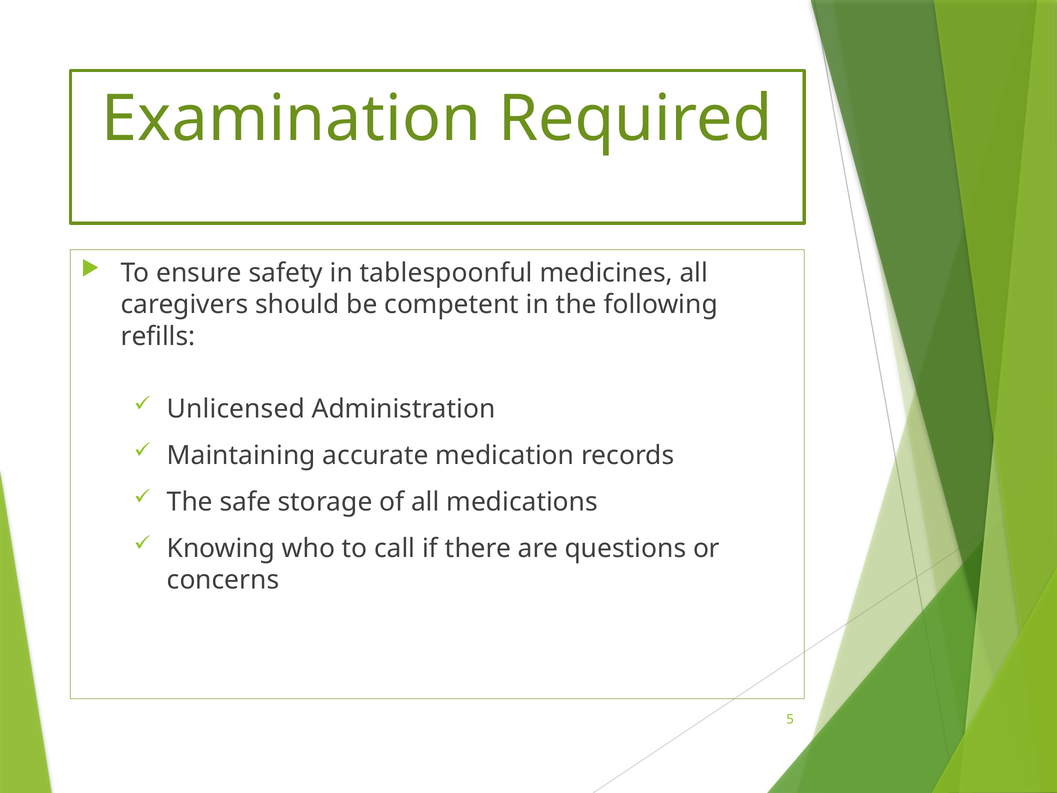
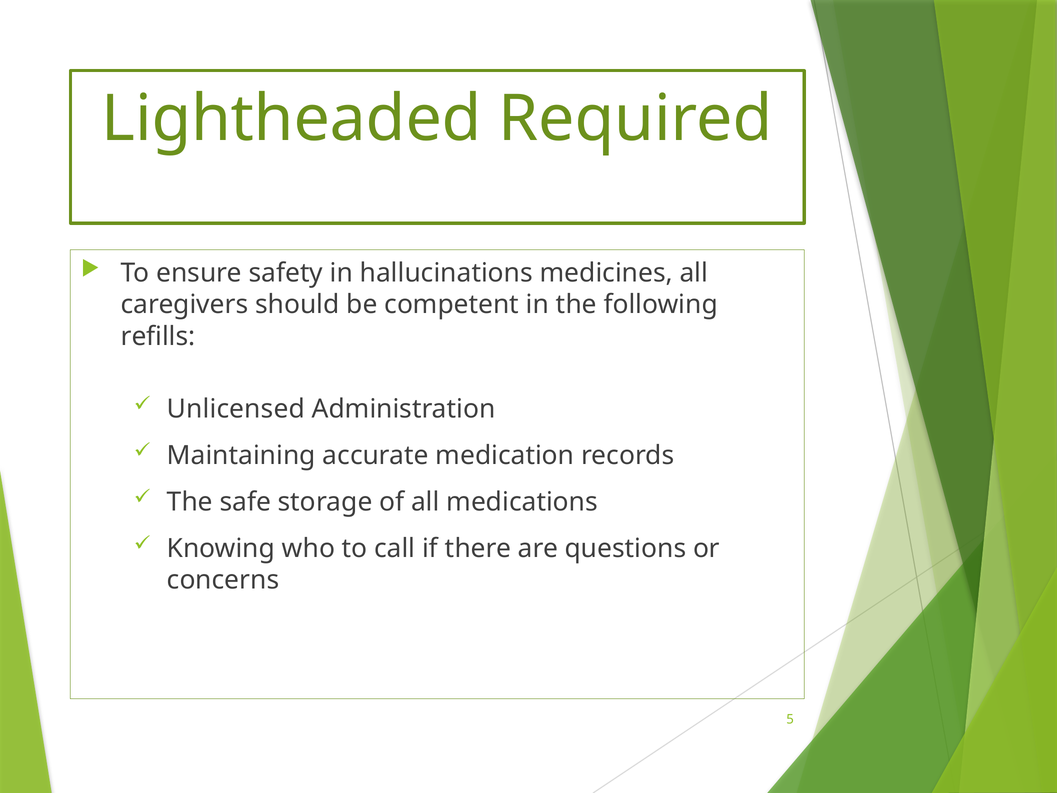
Examination: Examination -> Lightheaded (291, 119)
tablespoonful: tablespoonful -> hallucinations (446, 273)
